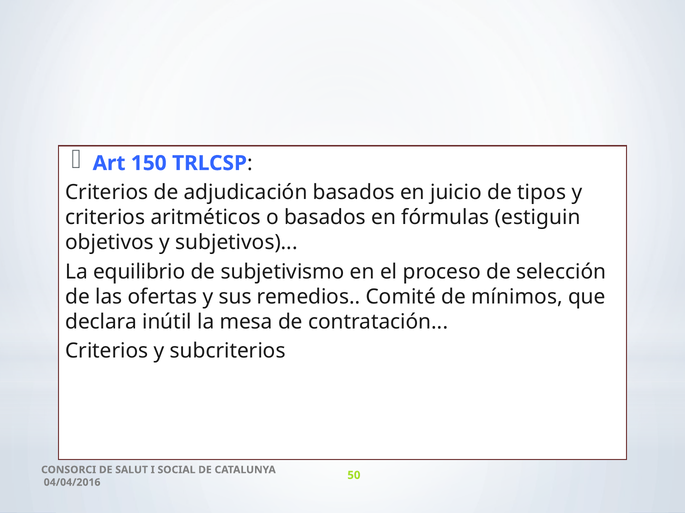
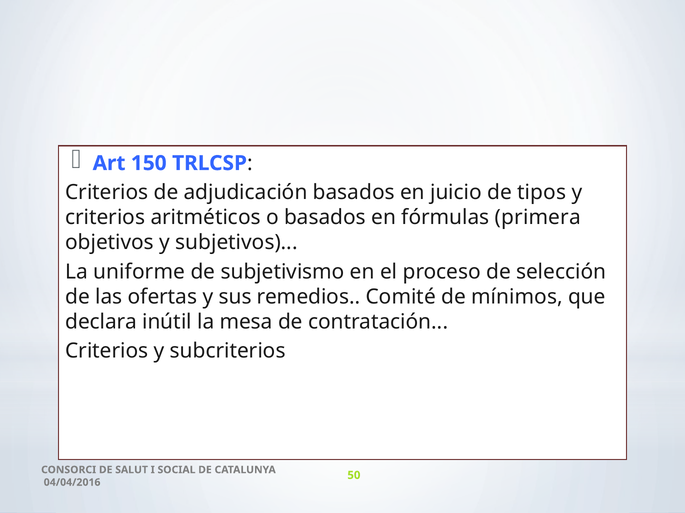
estiguin: estiguin -> primera (538, 218)
equilibrio: equilibrio -> uniforme (139, 272)
